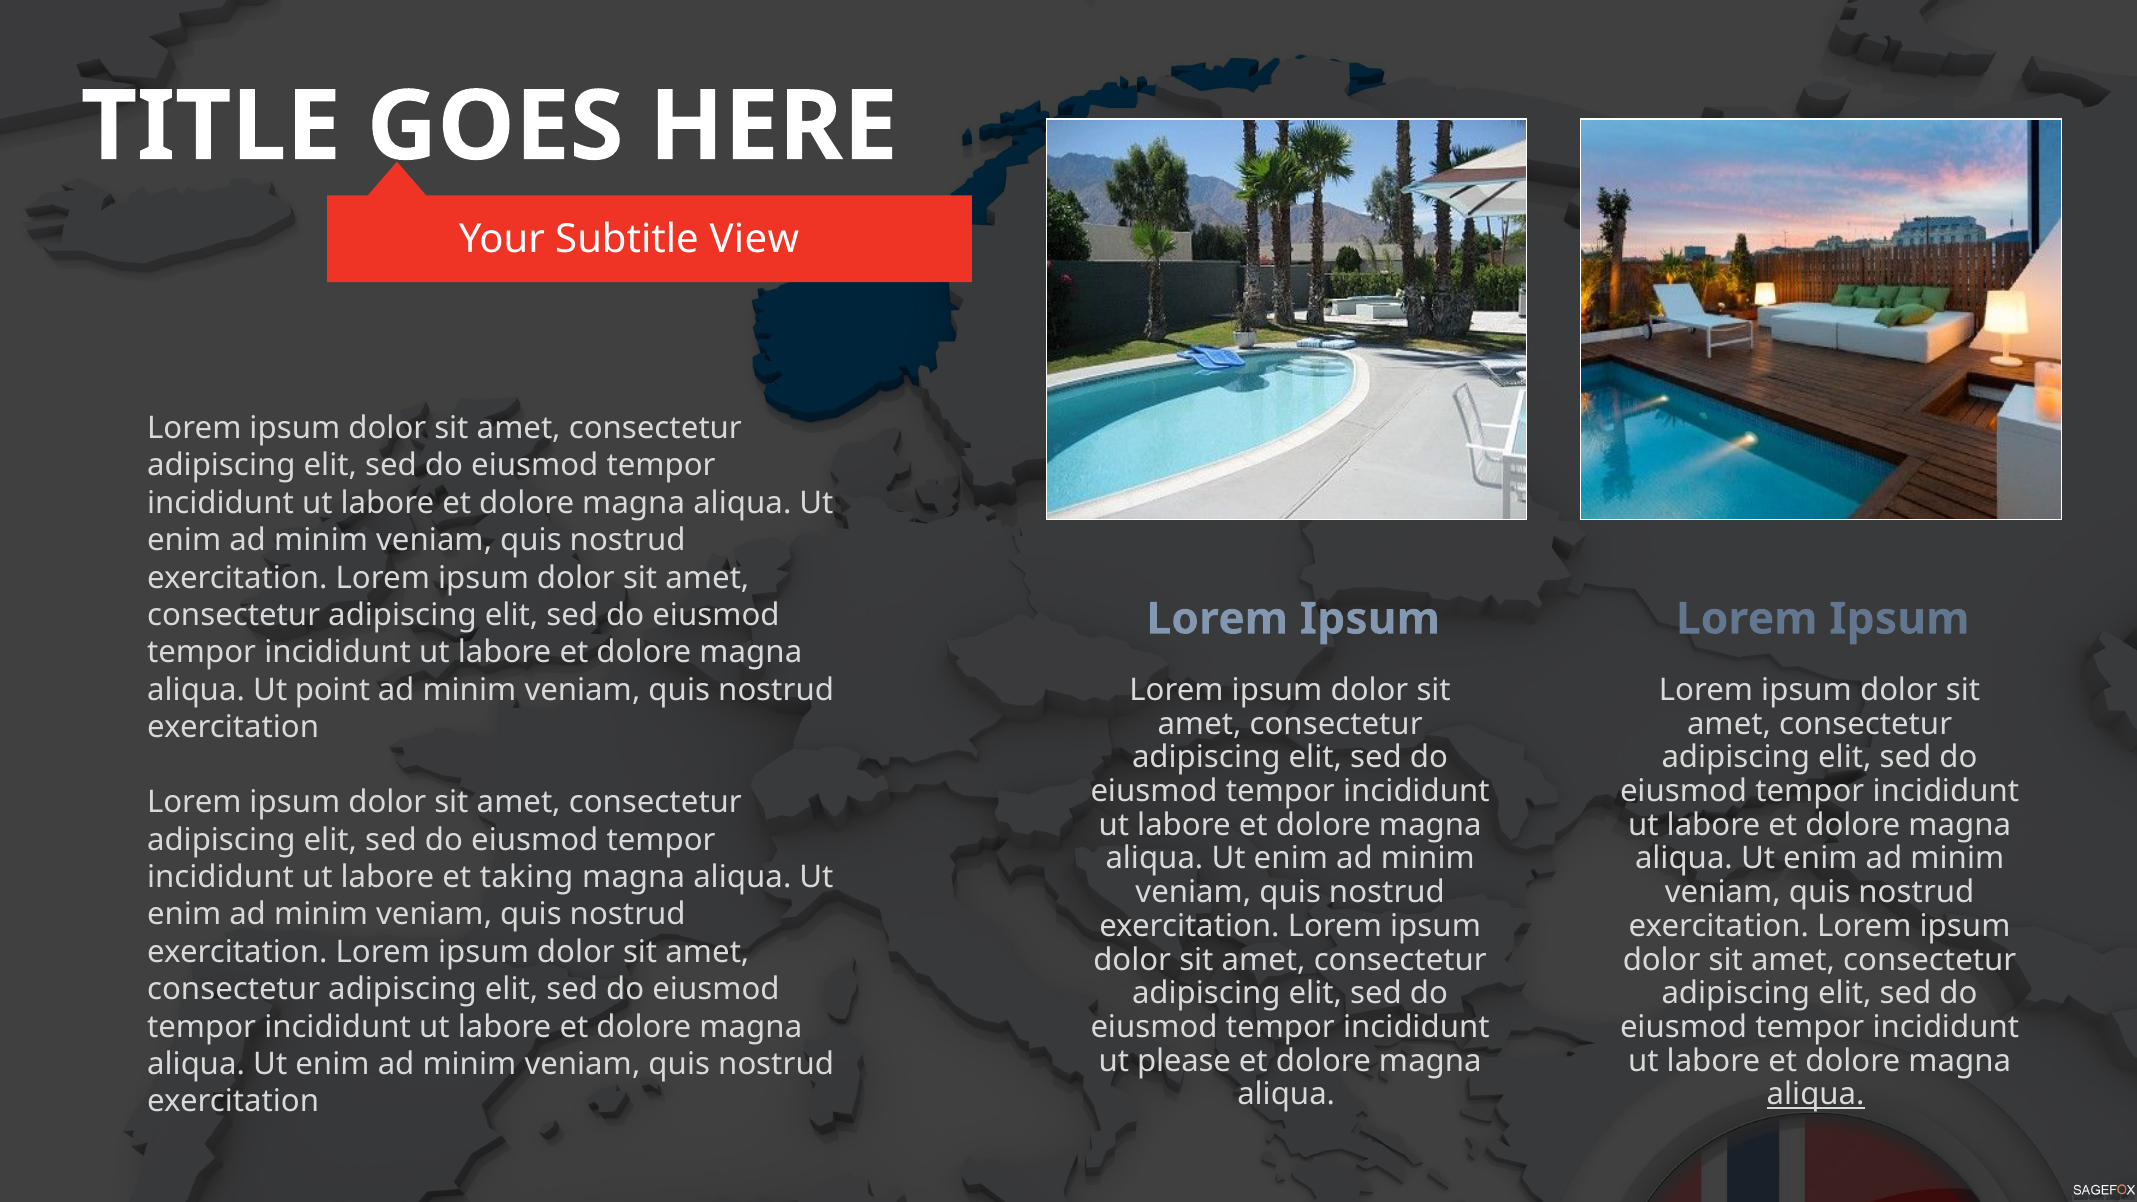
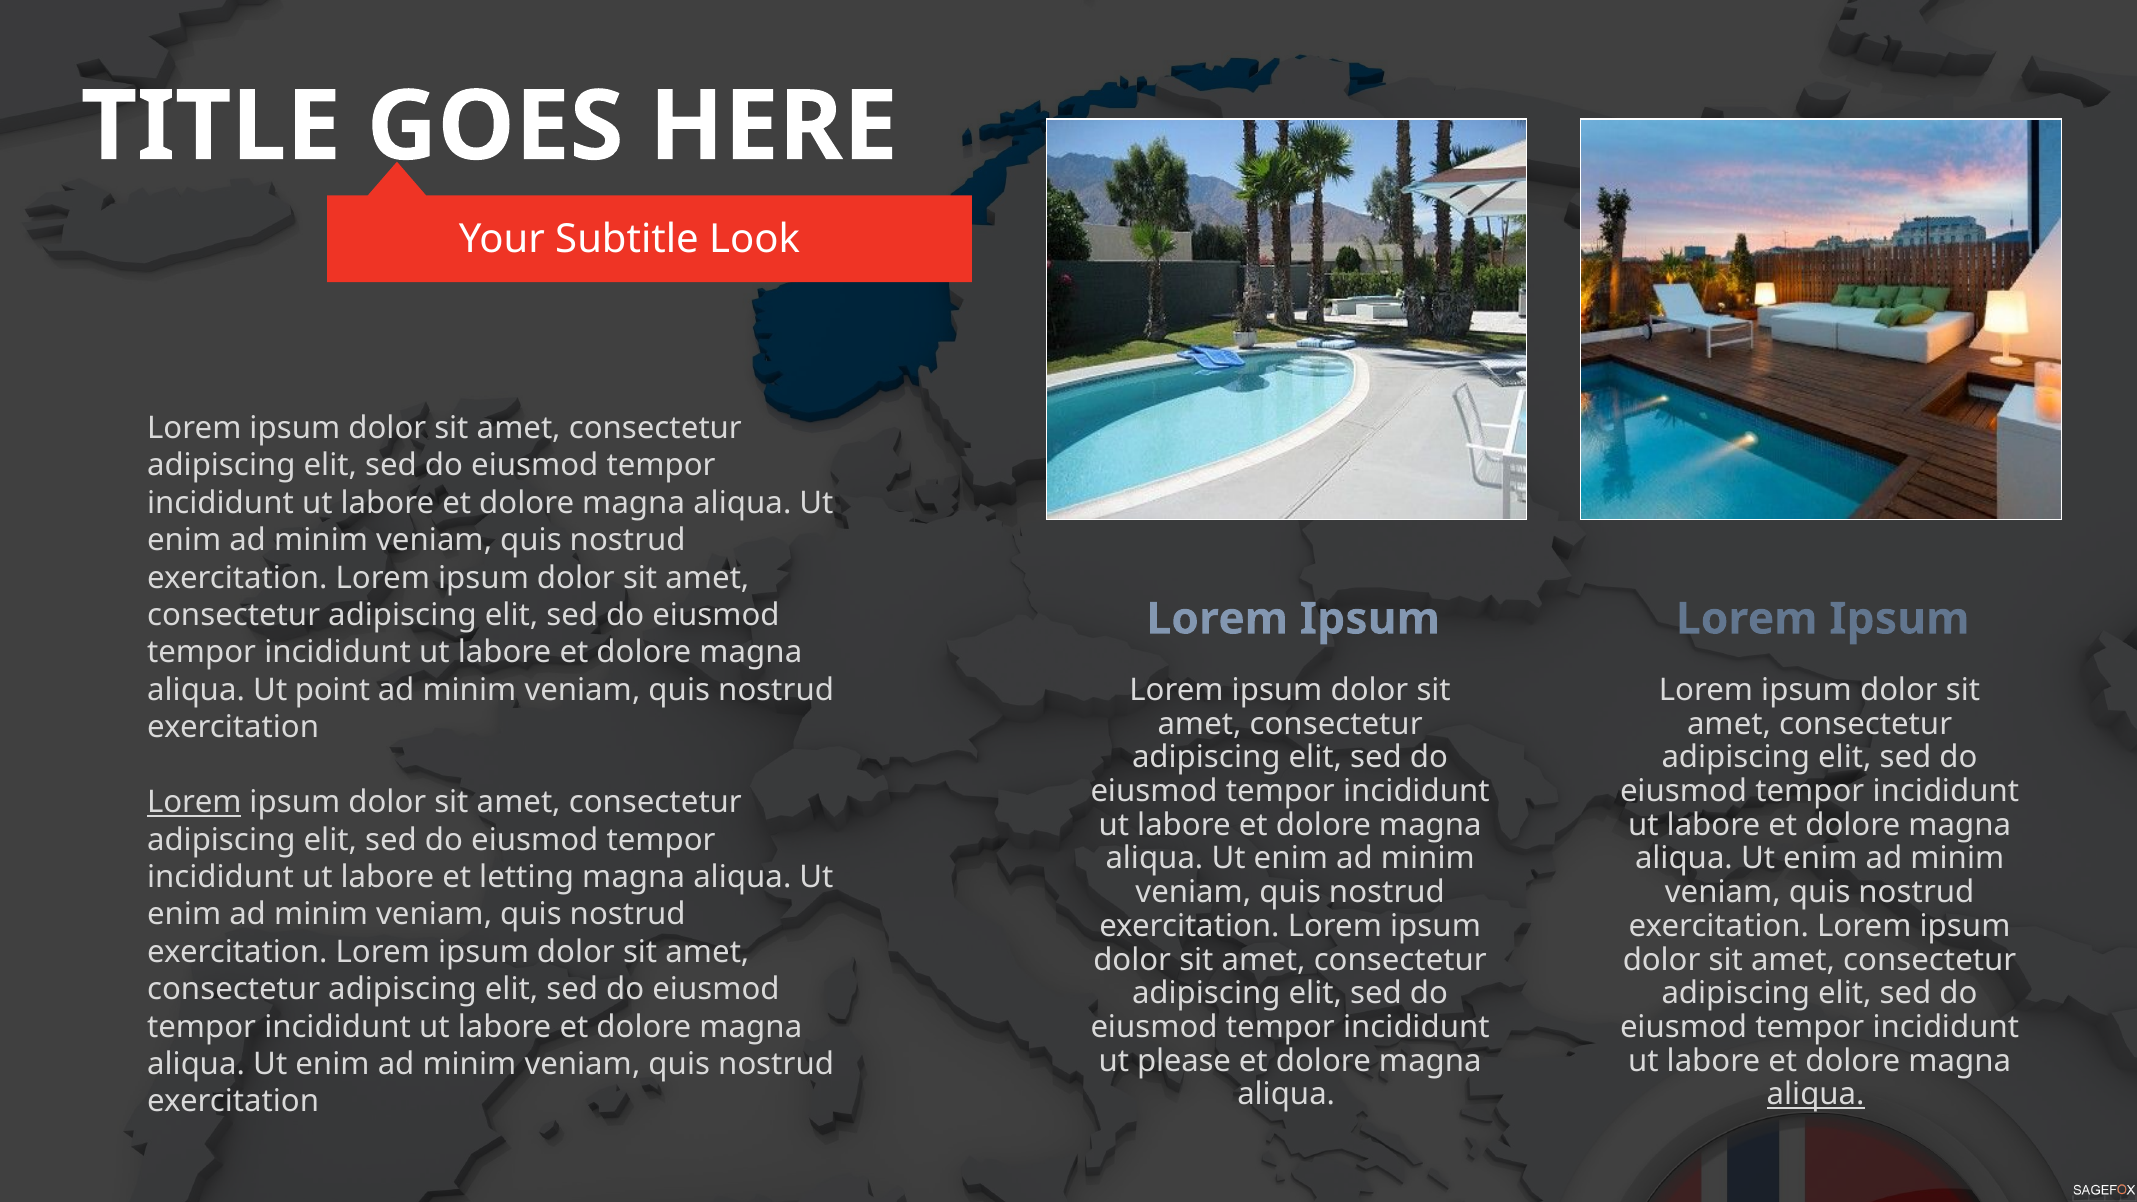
View: View -> Look (755, 239)
Lorem underline: none -> present (194, 802)
taking: taking -> letting (527, 877)
